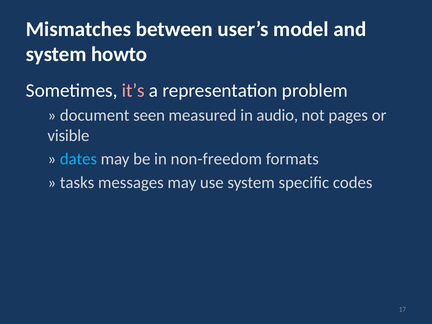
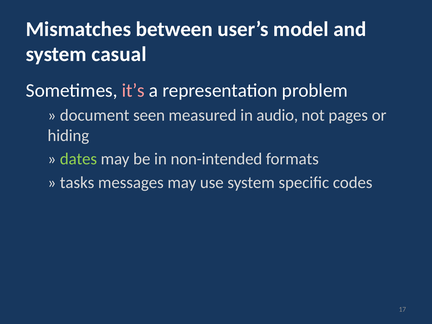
howto: howto -> casual (119, 54)
visible: visible -> hiding (68, 136)
dates colour: light blue -> light green (78, 159)
non-freedom: non-freedom -> non-intended (216, 159)
